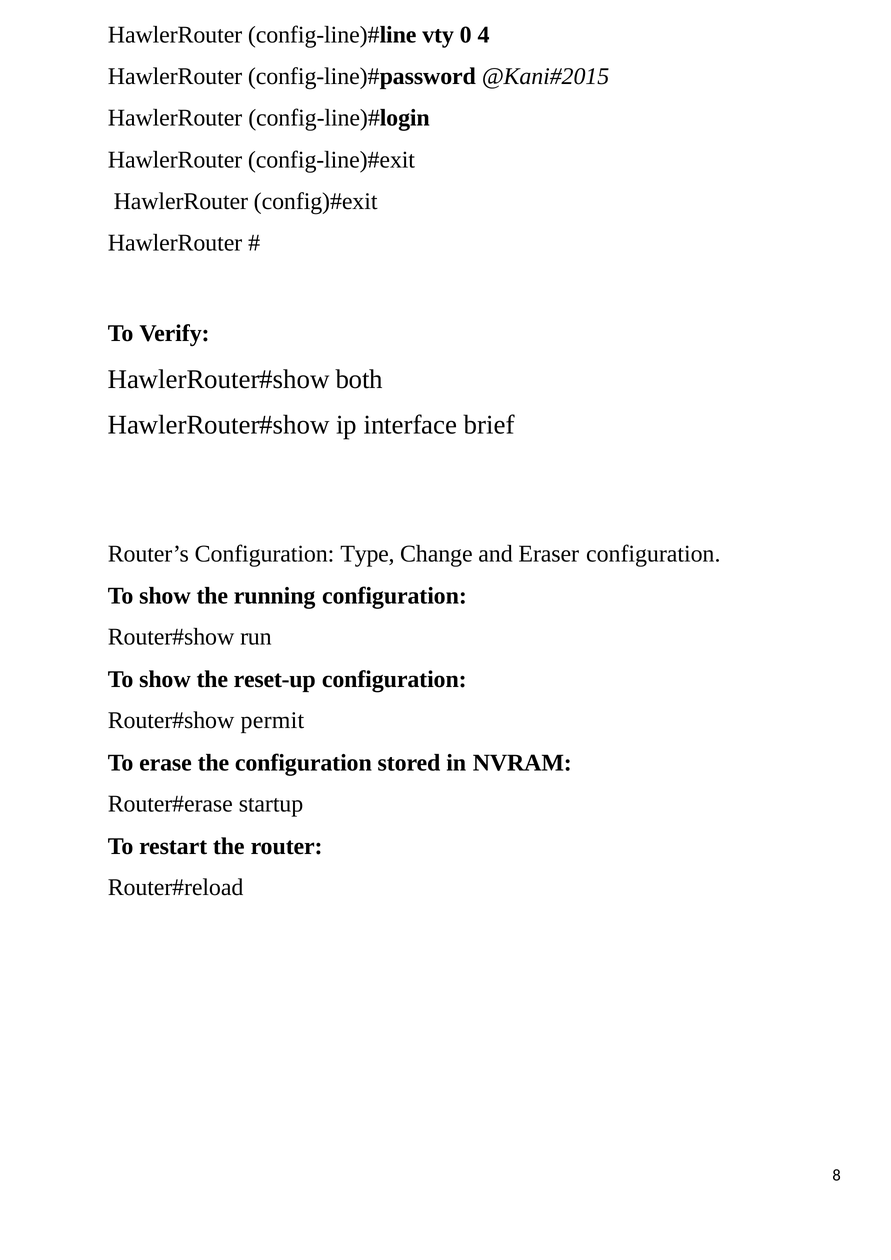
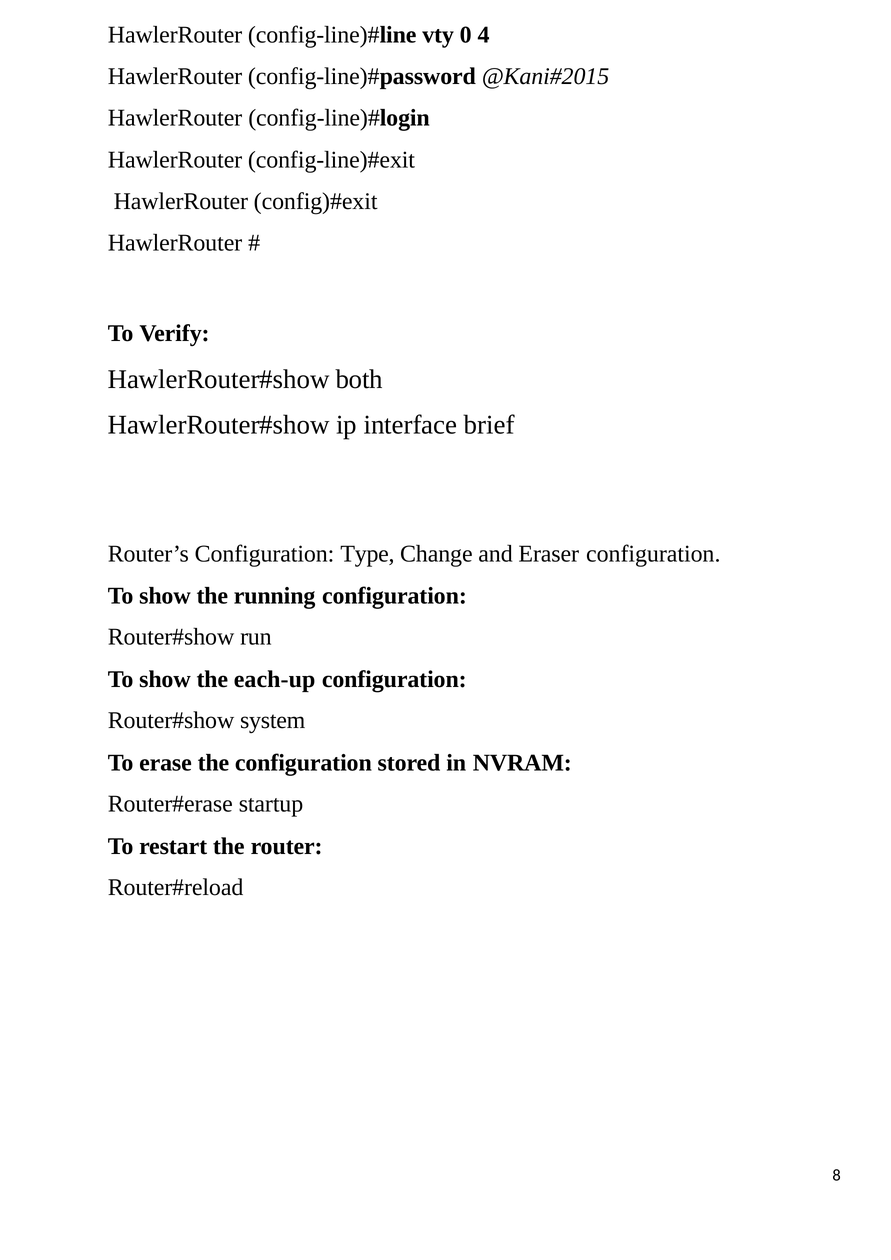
reset-up: reset-up -> each-up (275, 680)
permit: permit -> system (273, 721)
